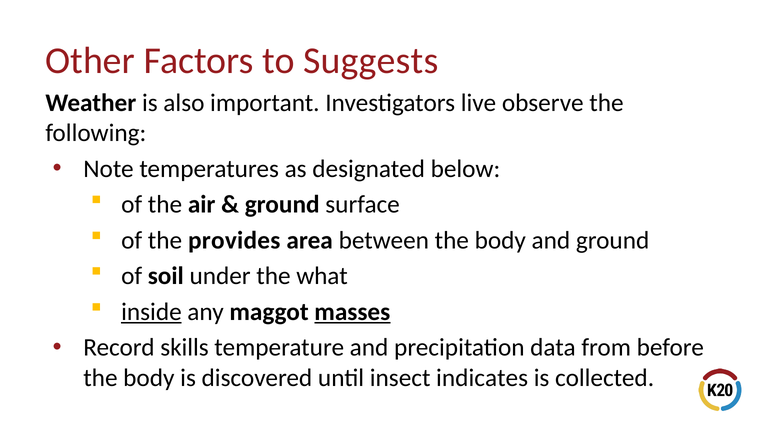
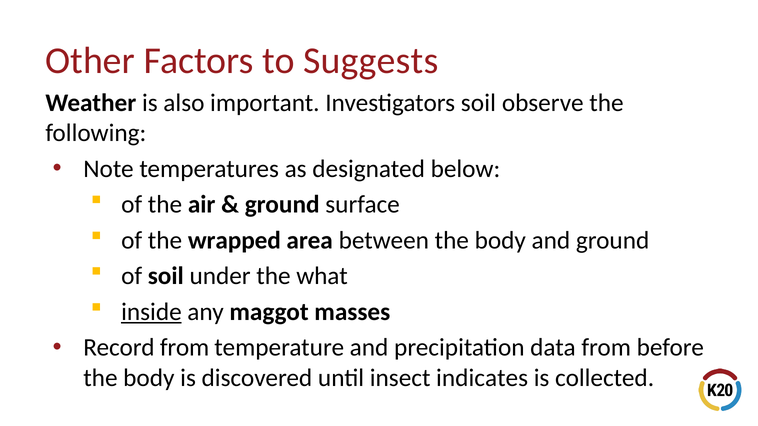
Investigators live: live -> soil (478, 103)
provides: provides -> wrapped (234, 241)
masses underline: present -> none (352, 312)
Record skills: skills -> from (185, 348)
